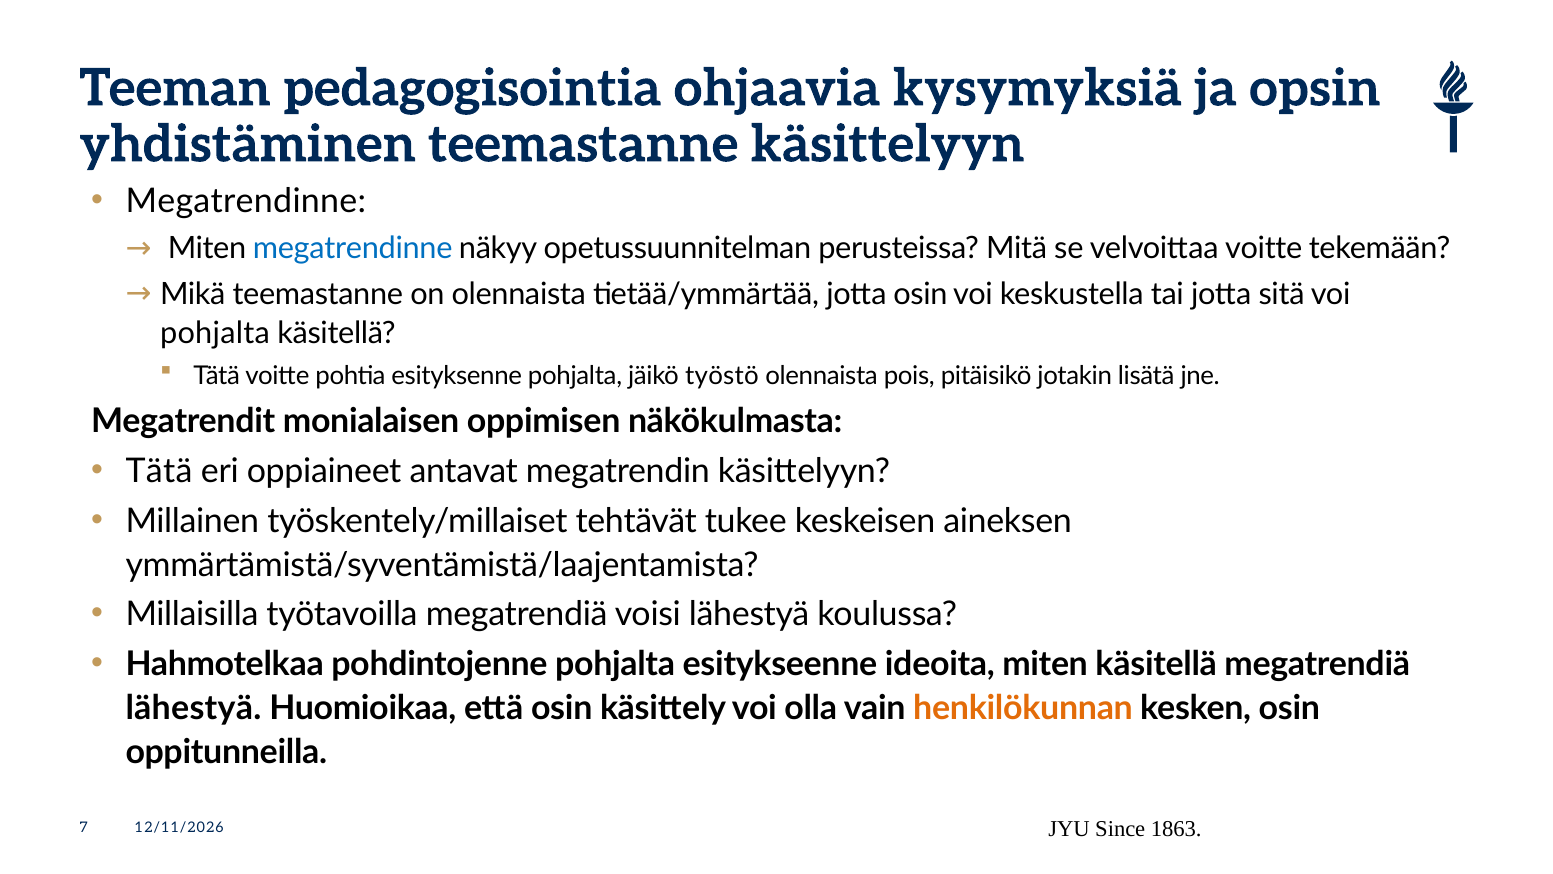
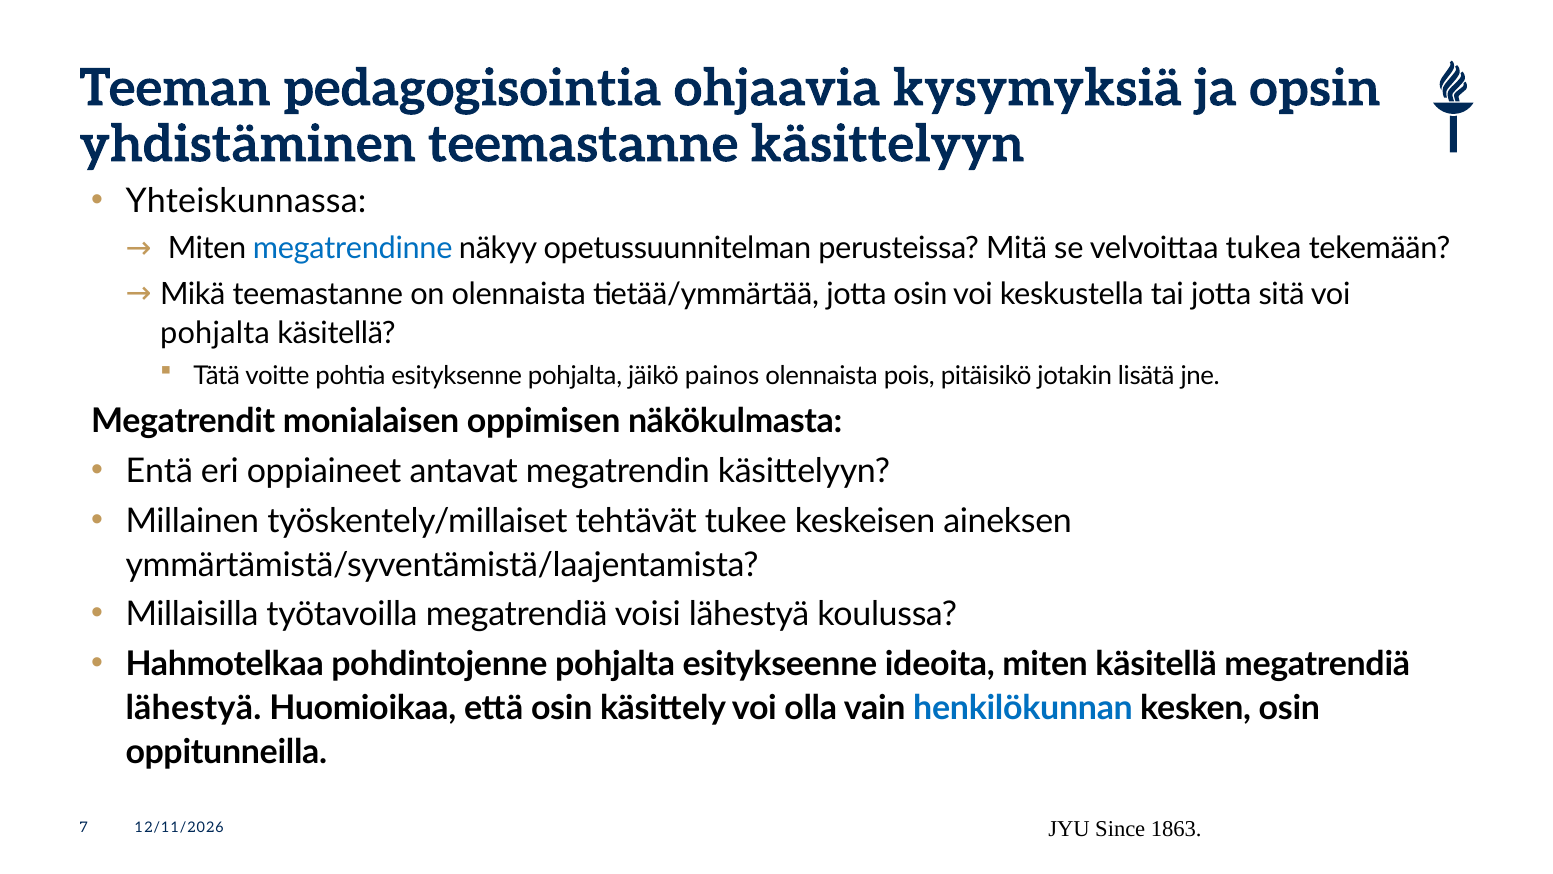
Megatrendinne: Megatrendinne -> Yhteiskunnassa (246, 201)
velvoittaa voitte: voitte -> tukea (1263, 248)
työstö: työstö -> painos (722, 375)
Tätä: Tätä -> Entä (159, 471)
henkilökunnan colour: orange -> blue (1023, 708)
